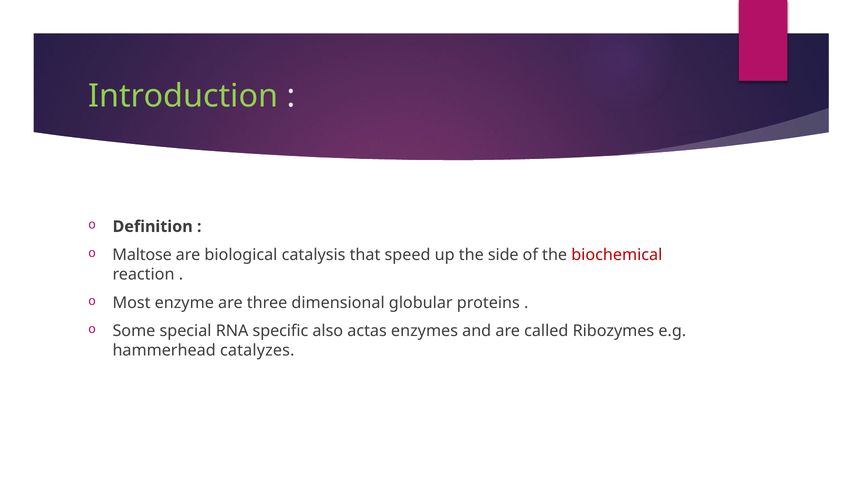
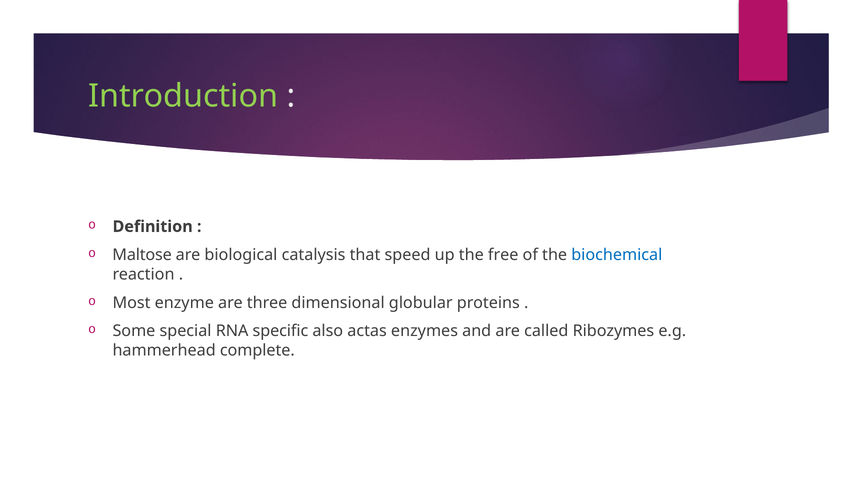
side: side -> free (503, 255)
biochemical colour: red -> blue (617, 255)
catalyzes: catalyzes -> complete (257, 351)
